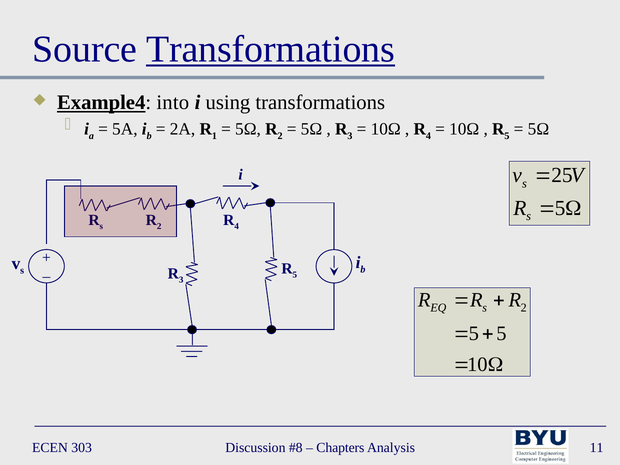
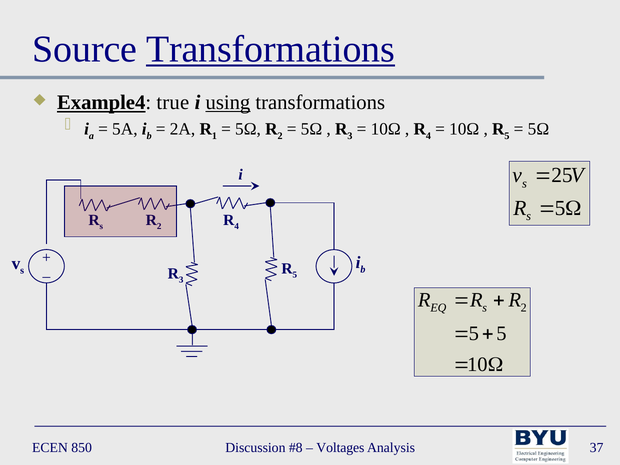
into: into -> true (173, 103)
using underline: none -> present (228, 103)
303: 303 -> 850 (82, 448)
Chapters: Chapters -> Voltages (340, 448)
11: 11 -> 37 (597, 448)
